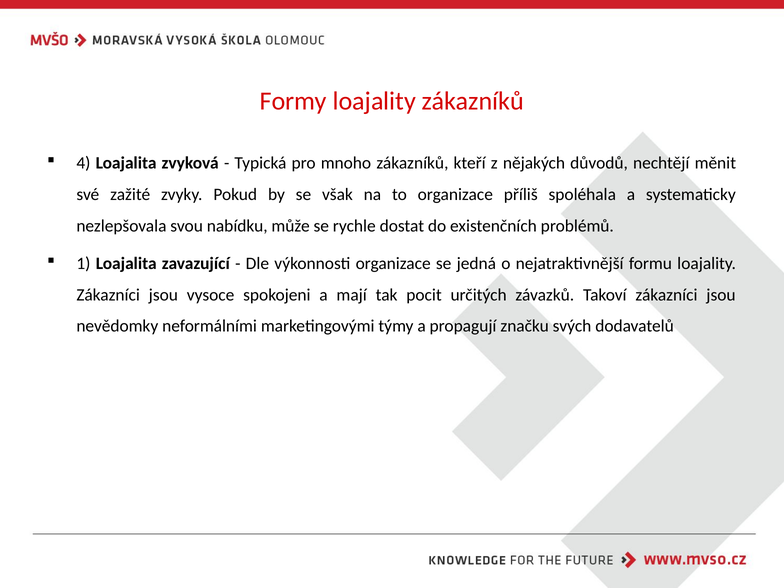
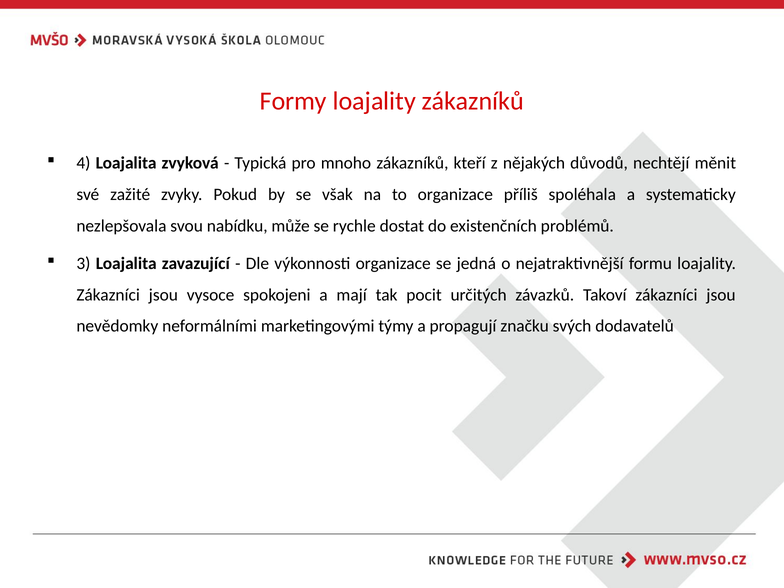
1: 1 -> 3 (83, 264)
